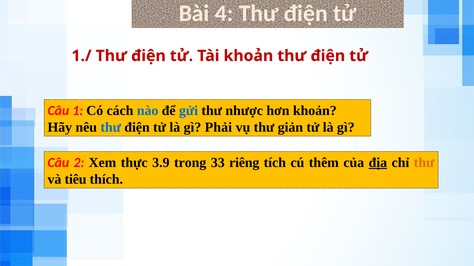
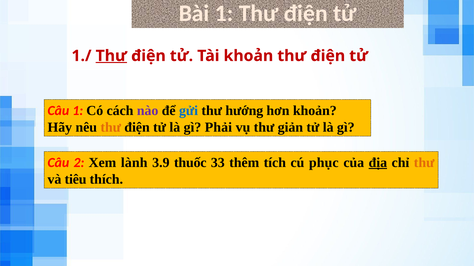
Bài 4: 4 -> 1 (224, 13)
Thư underline: none -> present (111, 56)
nào colour: blue -> purple (148, 111)
nhược: nhược -> hướng (244, 111)
thư colour: blue -> orange (111, 127)
thực: thực -> lành (134, 163)
trong: trong -> thuốc (190, 163)
riêng: riêng -> thêm (244, 163)
thêm: thêm -> phục (324, 163)
